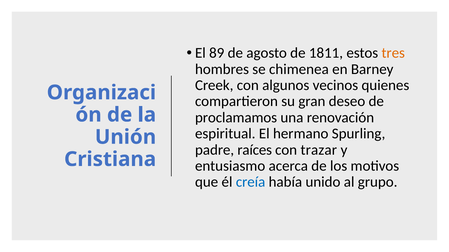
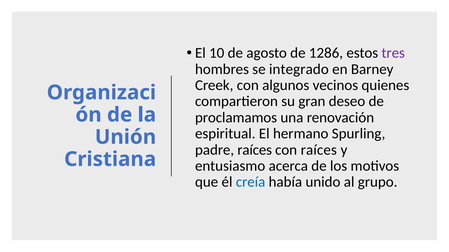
89: 89 -> 10 (217, 53)
1811: 1811 -> 1286 (326, 53)
tres colour: orange -> purple (393, 53)
chimenea: chimenea -> integrado (299, 69)
con trazar: trazar -> raíces (319, 150)
